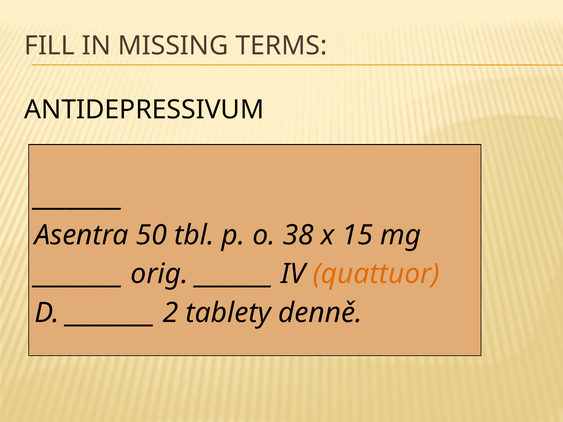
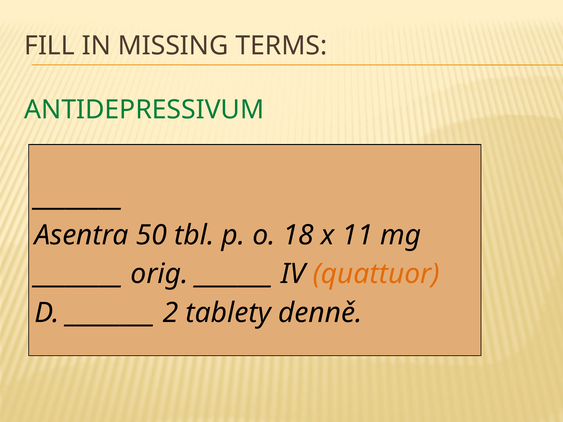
ANTIDEPRESSIVUM colour: black -> green (144, 110)
38: 38 -> 18 (298, 235)
15: 15 -> 11 (357, 235)
